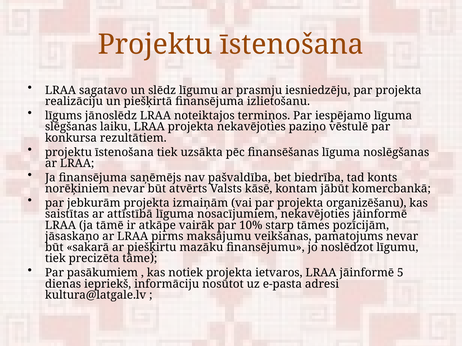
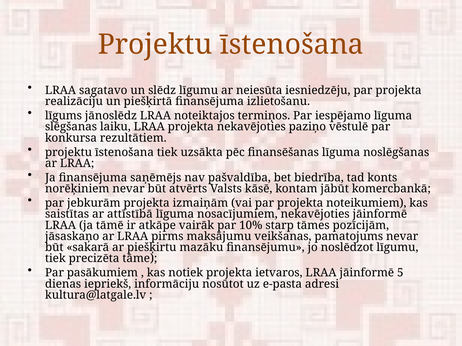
prasmju: prasmju -> neiesūta (259, 90)
organizēšanu: organizēšanu -> noteikumiem (366, 203)
